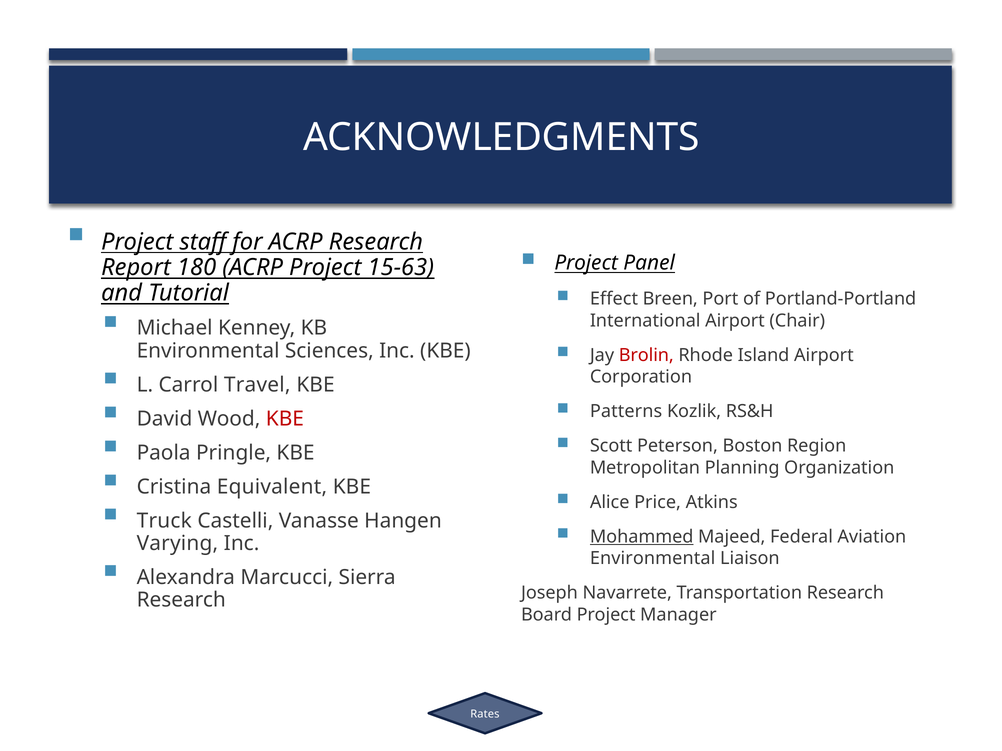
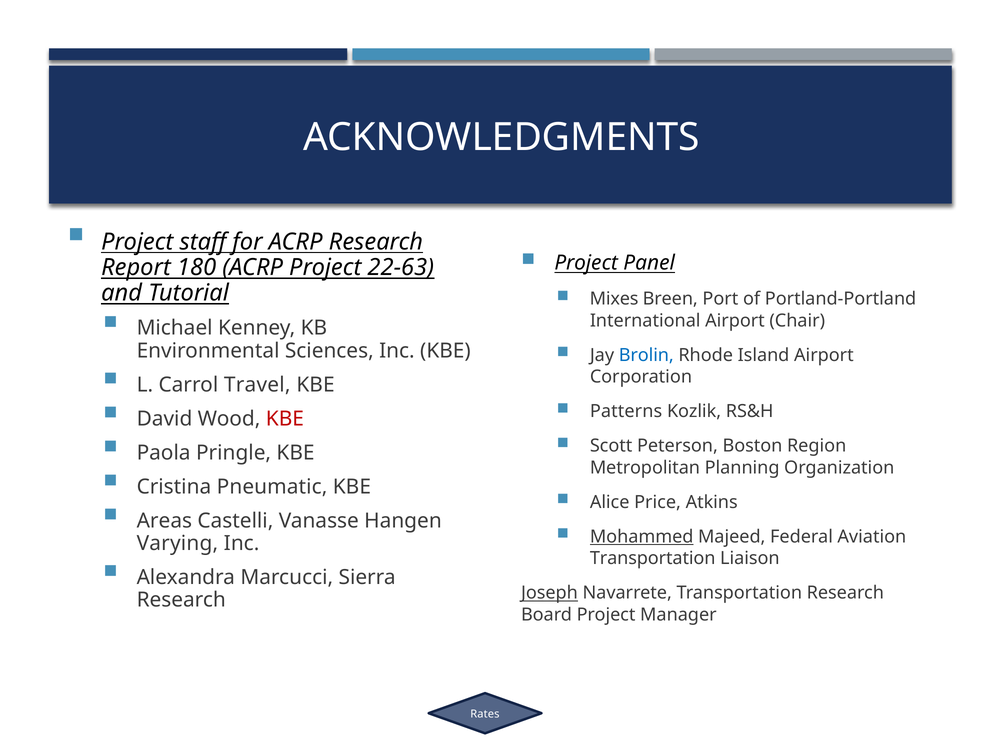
15-63: 15-63 -> 22-63 (401, 268)
Effect: Effect -> Mixes (614, 299)
Brolin colour: red -> blue (646, 355)
Equivalent: Equivalent -> Pneumatic (272, 487)
Truck: Truck -> Areas (164, 521)
Environmental: Environmental -> Transportation (653, 559)
Joseph underline: none -> present (549, 593)
